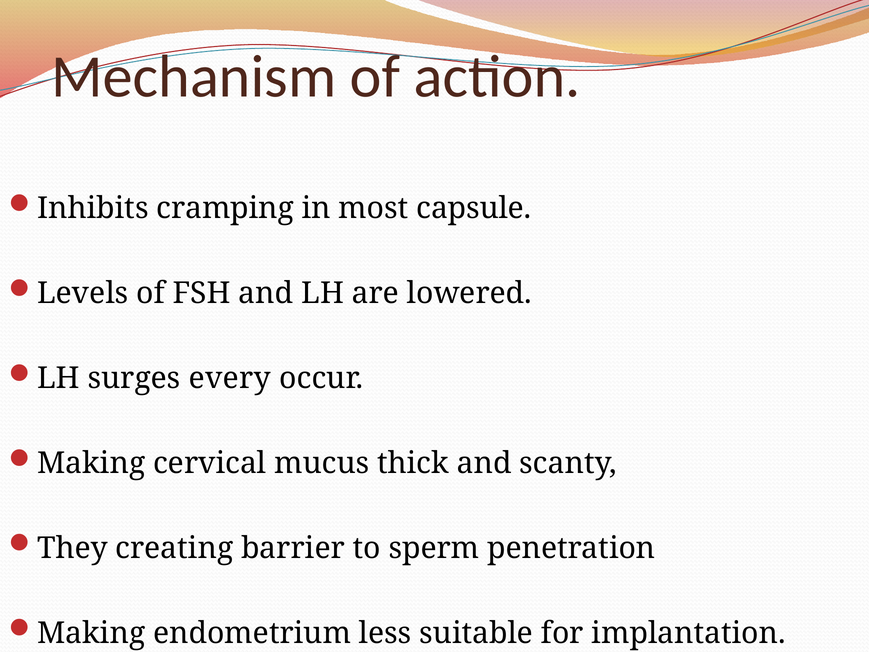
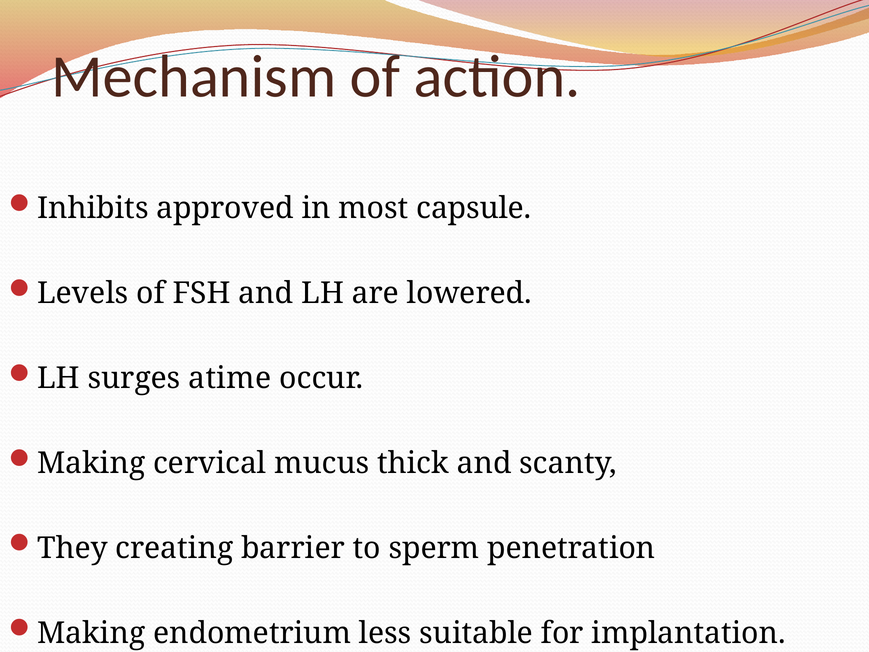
cramping: cramping -> approved (225, 208)
every: every -> atime (230, 378)
